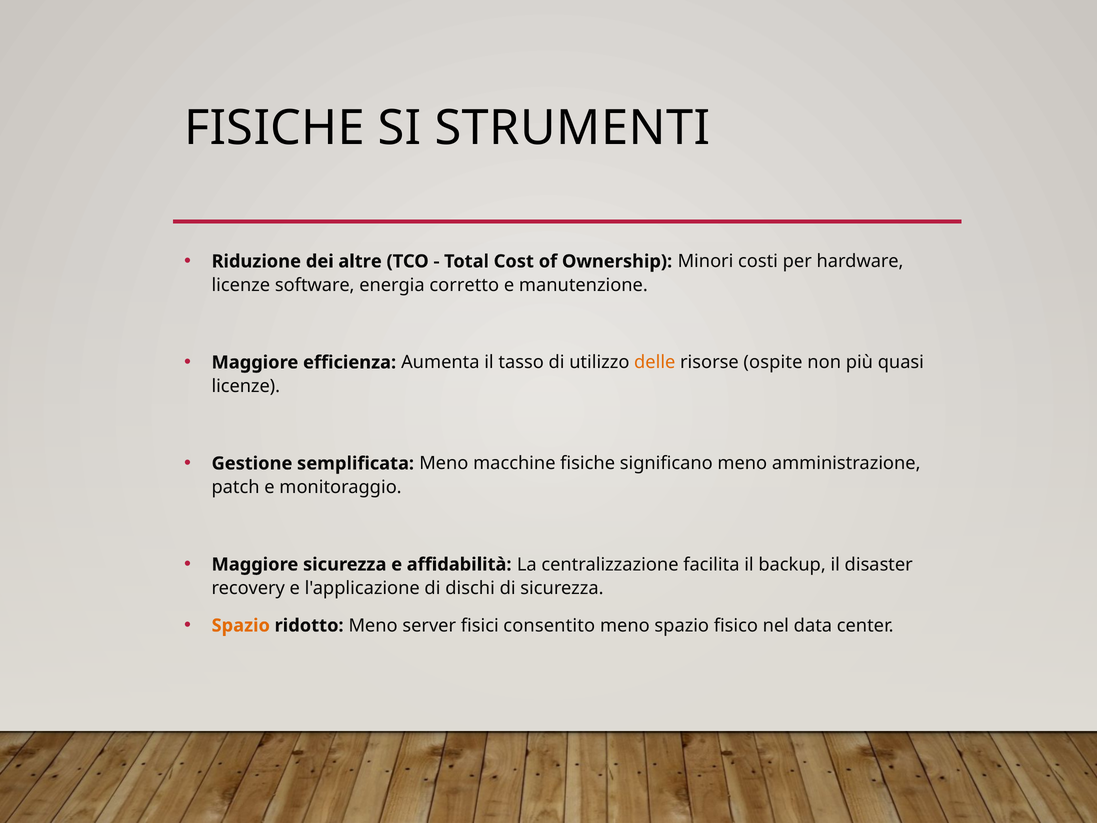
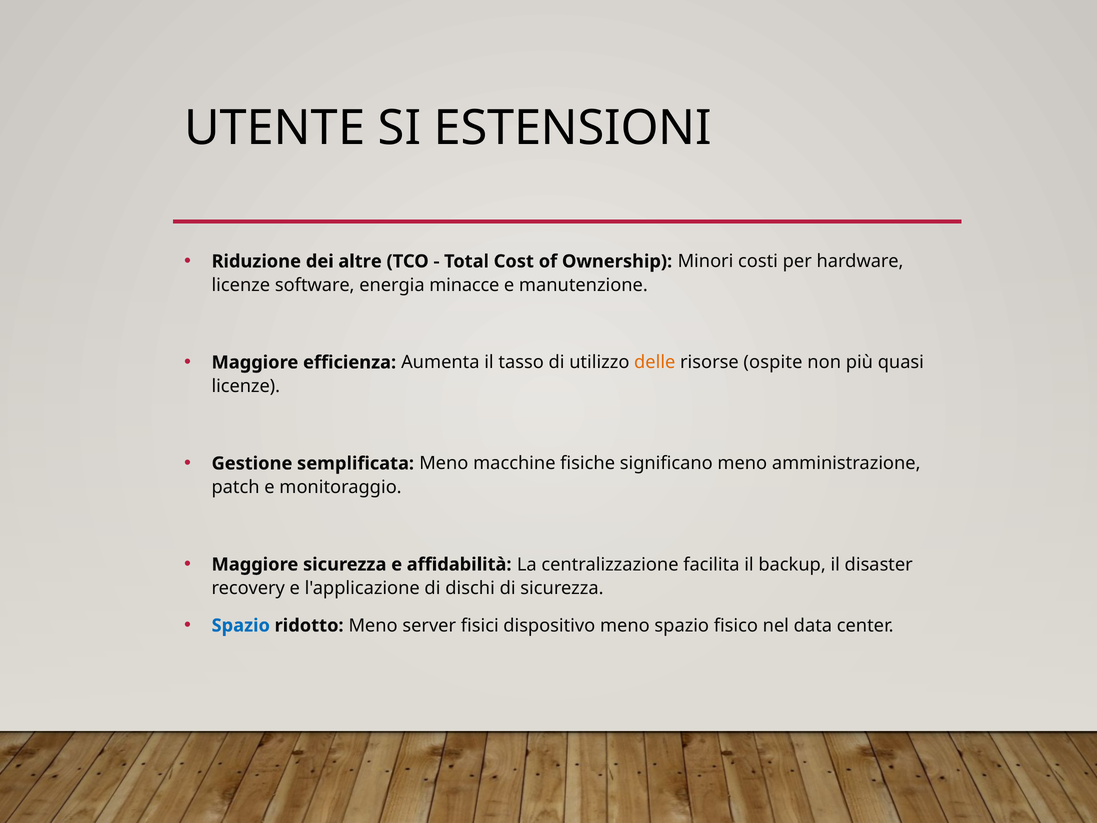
FISICHE: FISICHE -> UTENTE (275, 128)
STRUMENTI: STRUMENTI -> ESTENSIONI (573, 128)
corretto: corretto -> minacce (464, 285)
Spazio colour: orange -> blue (241, 625)
consentito: consentito -> dispositivo (549, 625)
